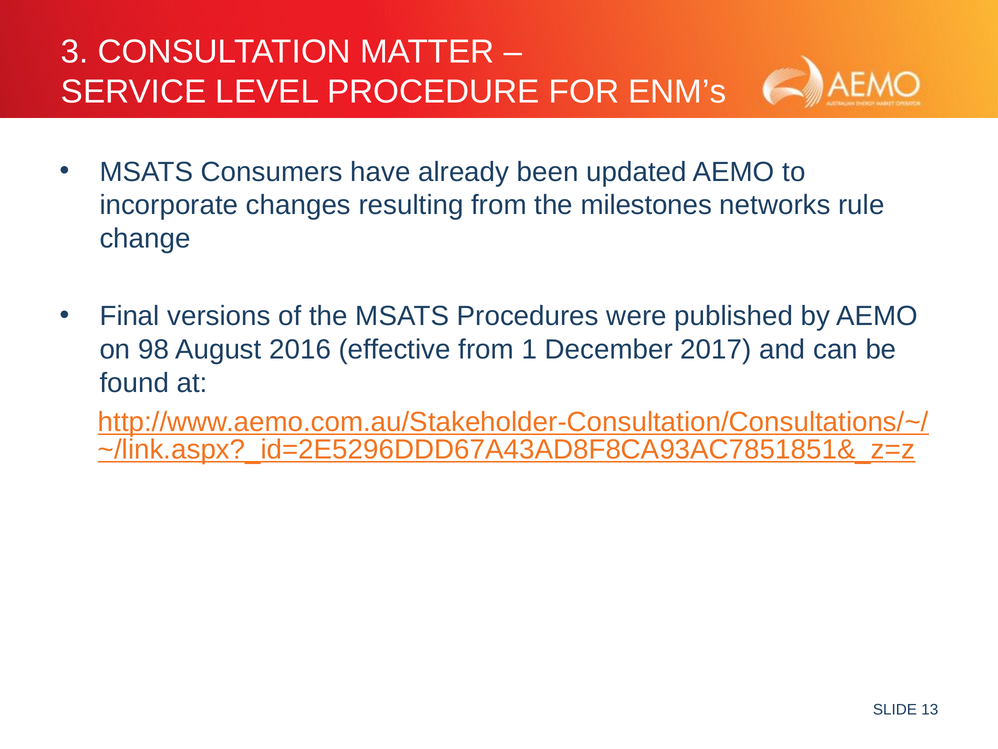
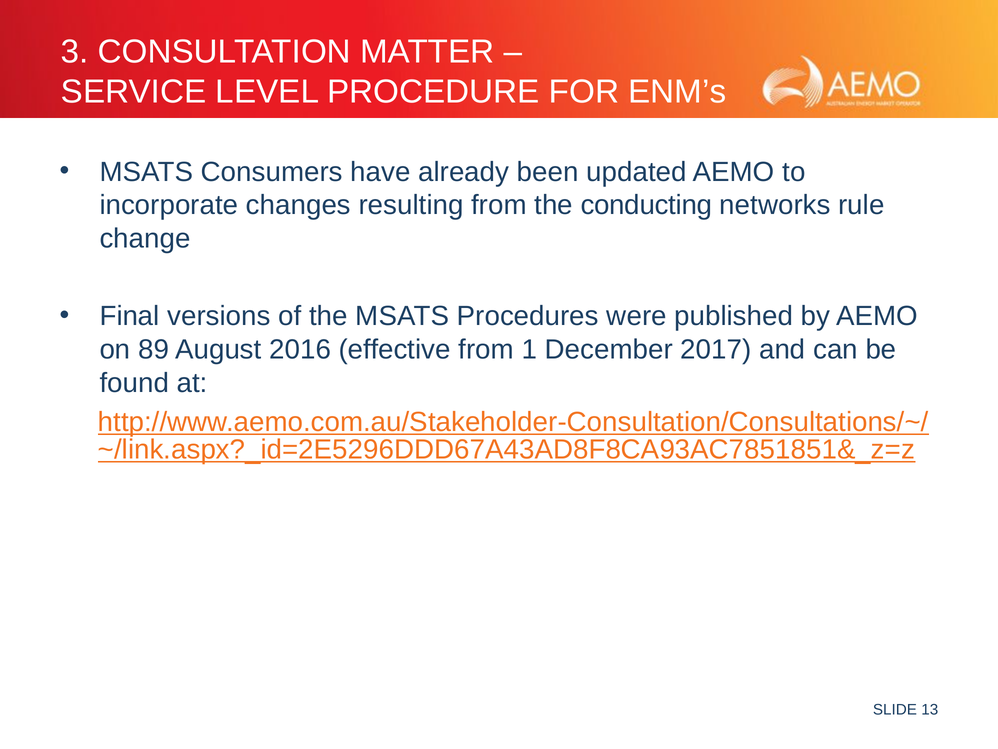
milestones: milestones -> conducting (646, 205)
98: 98 -> 89 (154, 349)
